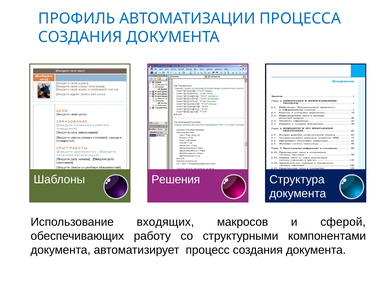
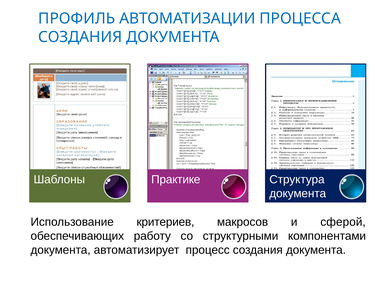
Решения: Решения -> Практике (176, 179)
входящих: входящих -> критериев (165, 222)
